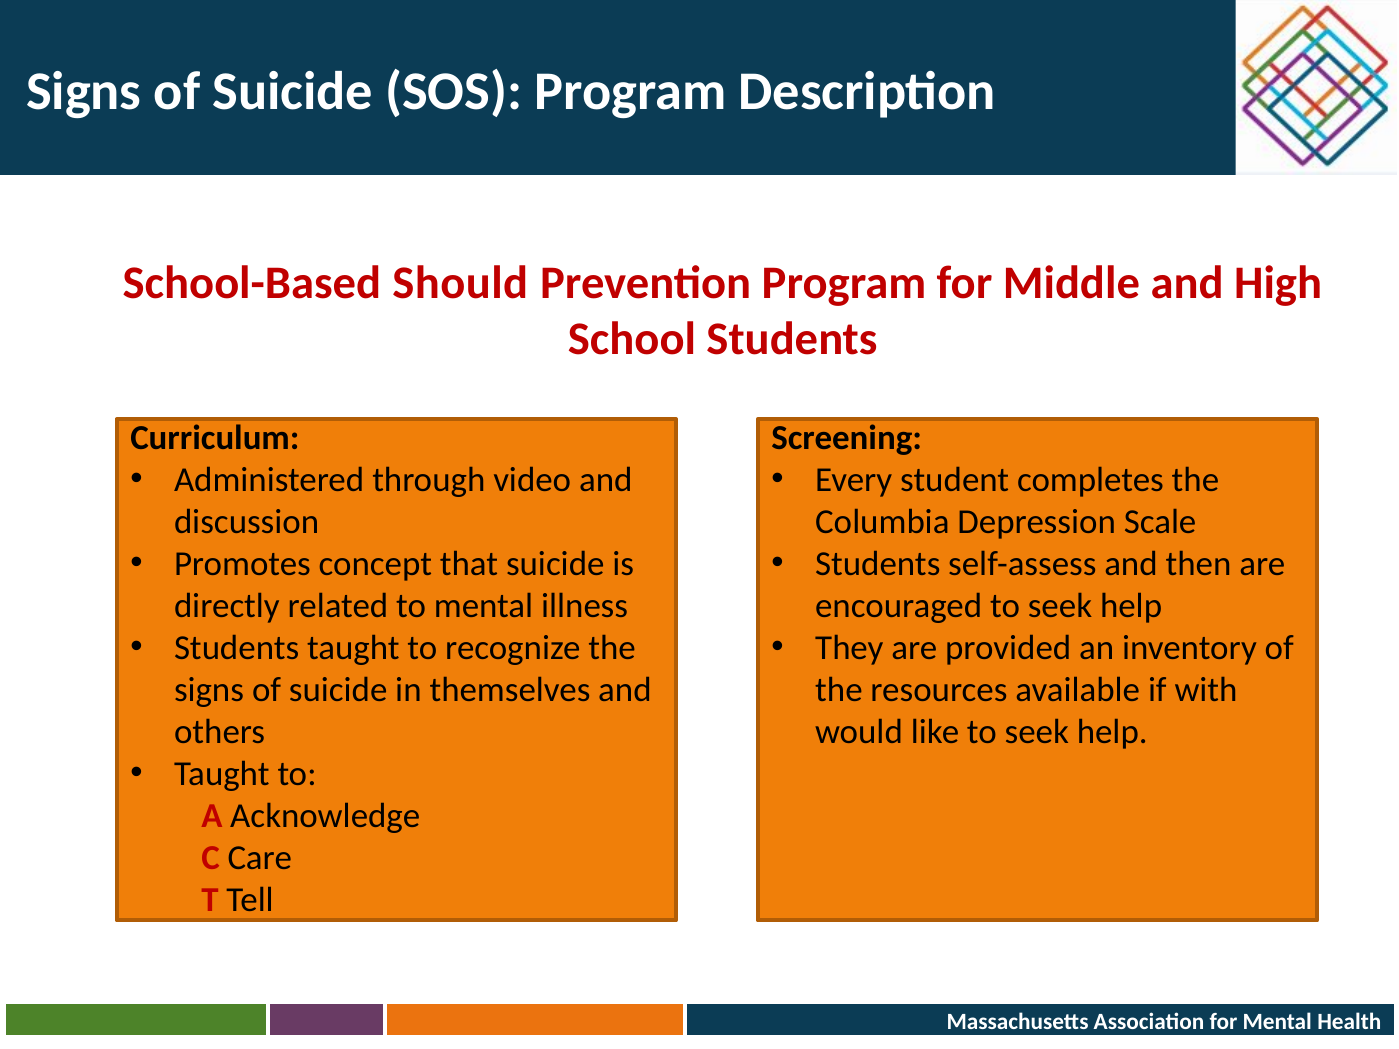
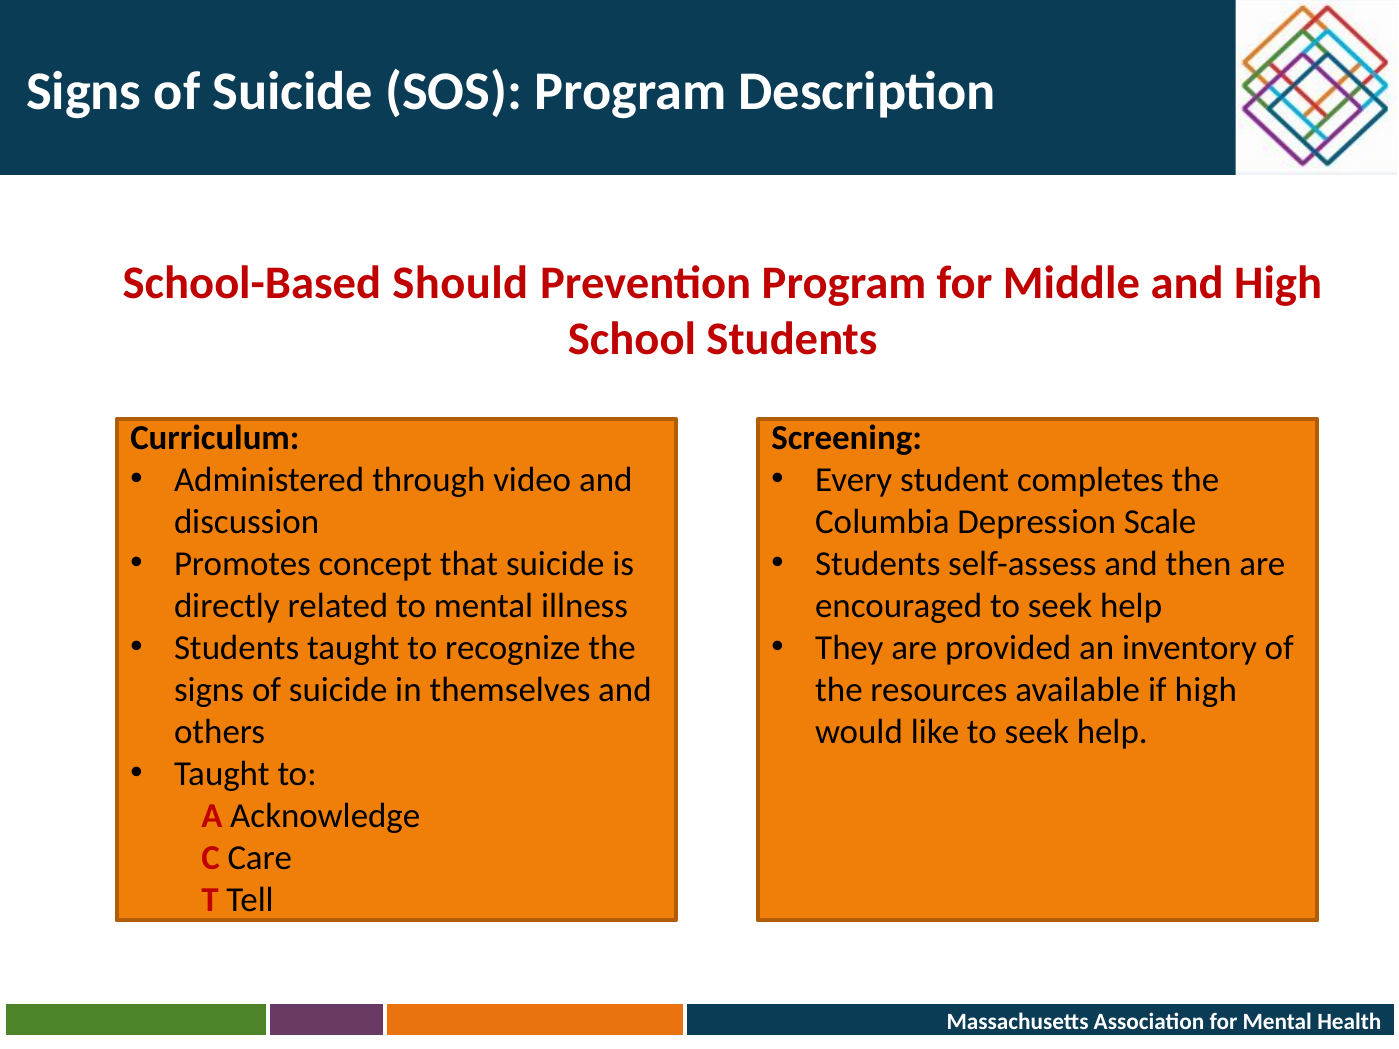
if with: with -> high (1206, 690)
